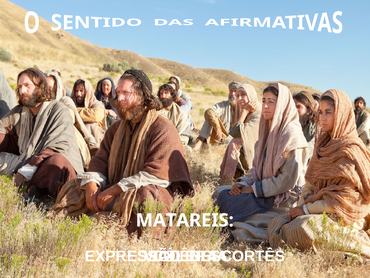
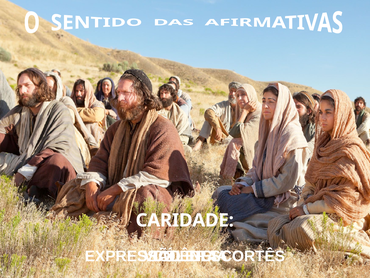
MATAREIS: MATAREIS -> CARIDADE (185, 220)
